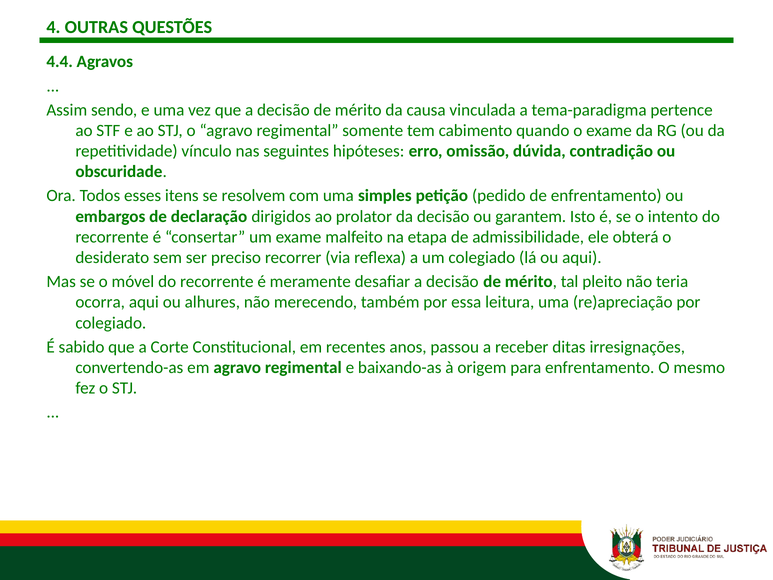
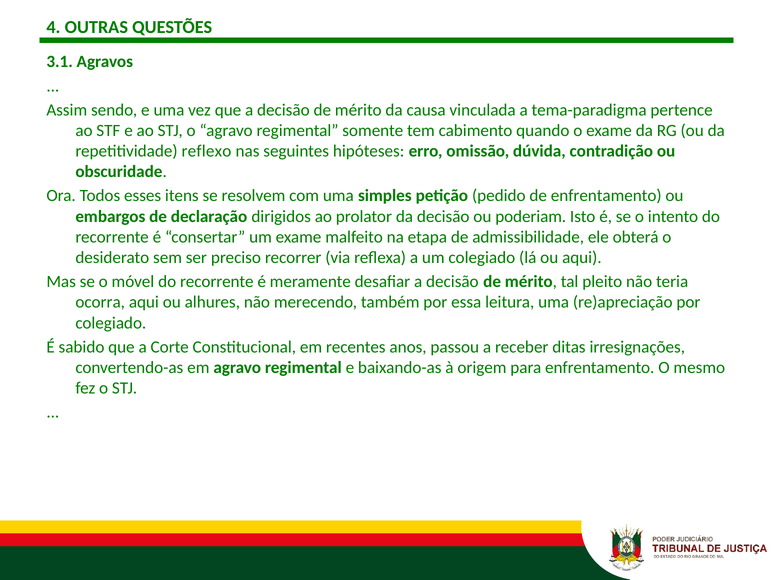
4.4: 4.4 -> 3.1 (60, 62)
vínculo: vínculo -> reflexo (206, 151)
garantem: garantem -> poderiam (531, 216)
